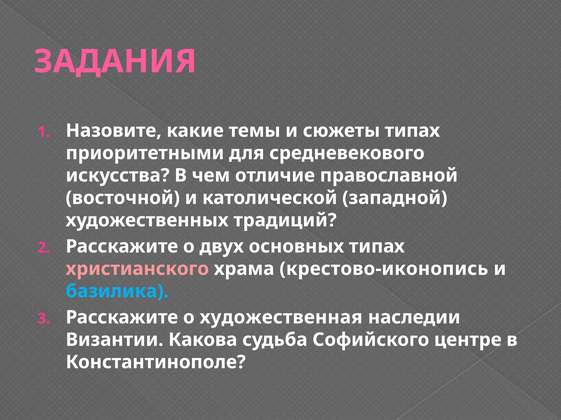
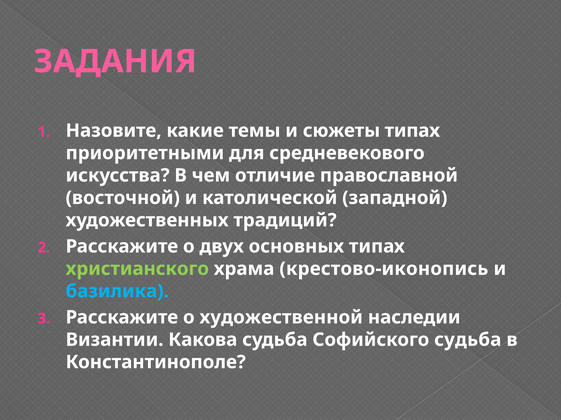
христианского colour: pink -> light green (137, 269)
художественная: художественная -> художественной (281, 318)
Софийского центре: центре -> судьба (468, 340)
